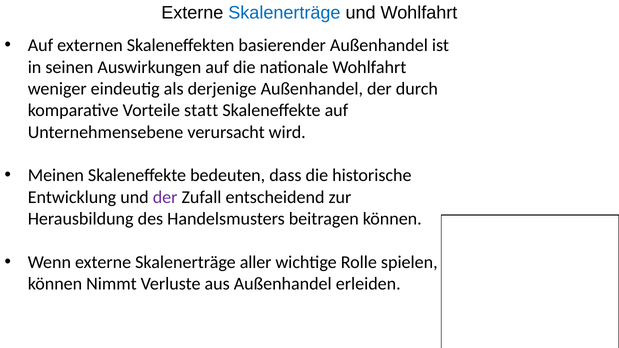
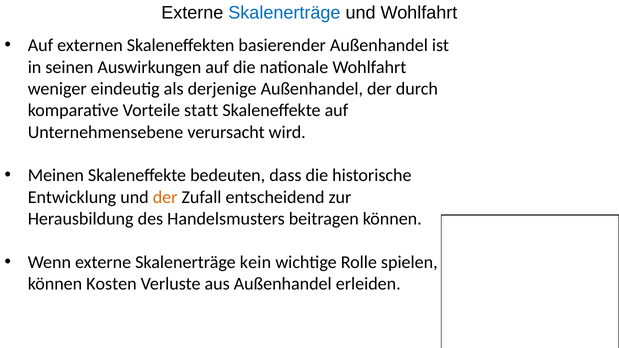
der colour: purple -> orange (165, 197)
aller: aller -> kein (255, 262)
Nimmt: Nimmt -> Kosten (111, 284)
